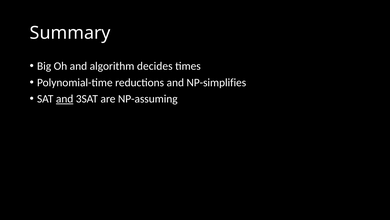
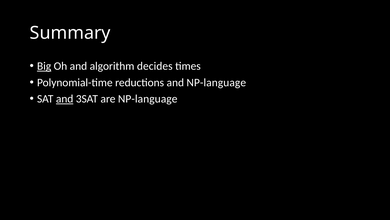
Big underline: none -> present (44, 66)
and NP-simplifies: NP-simplifies -> NP-language (216, 82)
are NP-assuming: NP-assuming -> NP-language (148, 99)
